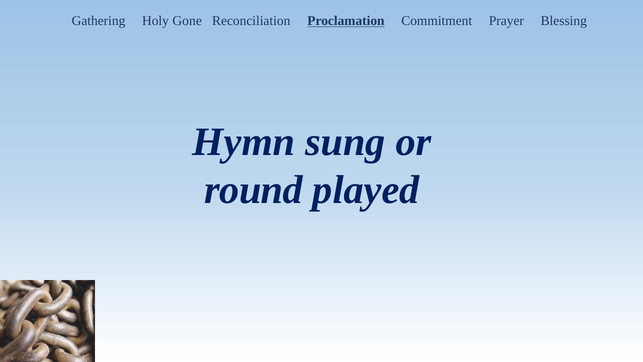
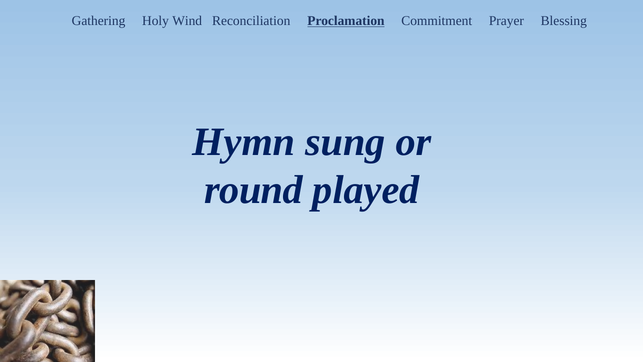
Gone: Gone -> Wind (187, 21)
